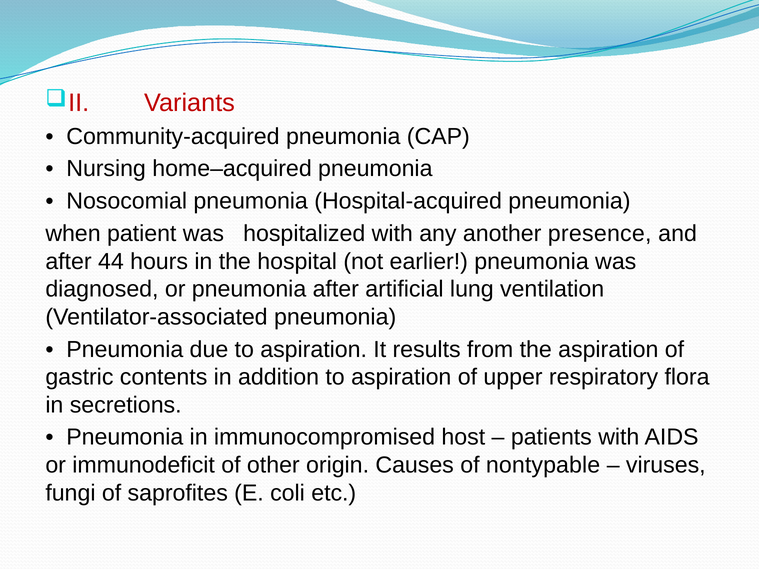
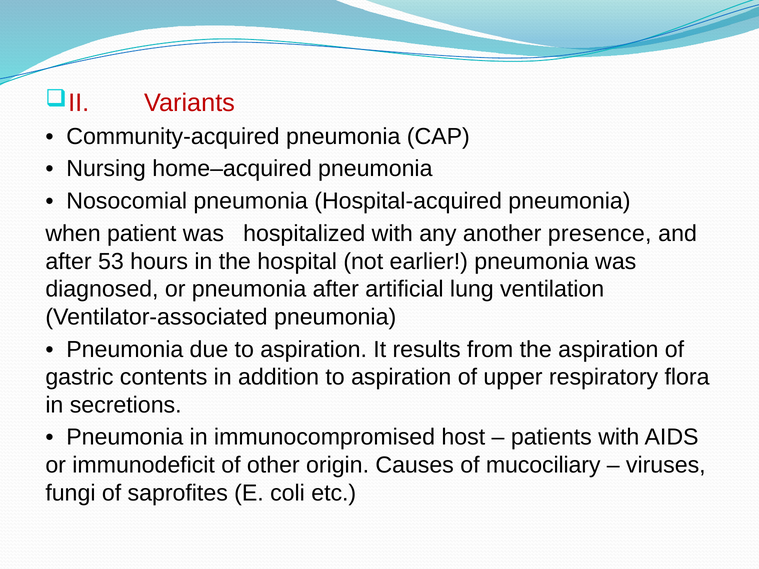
44: 44 -> 53 (111, 262)
nontypable: nontypable -> mucociliary (543, 465)
